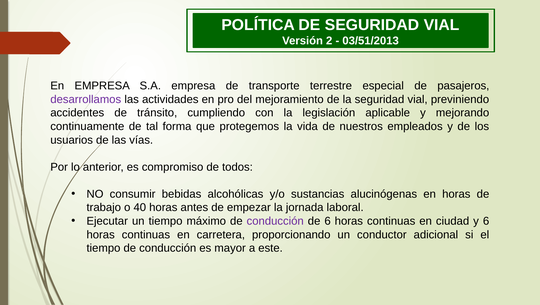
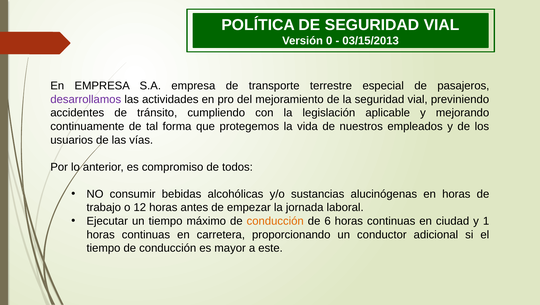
2: 2 -> 0 (329, 41)
03/51/2013: 03/51/2013 -> 03/15/2013 (371, 41)
40: 40 -> 12 (140, 208)
conducción colour: purple -> orange (275, 221)
y 6: 6 -> 1 (486, 221)
